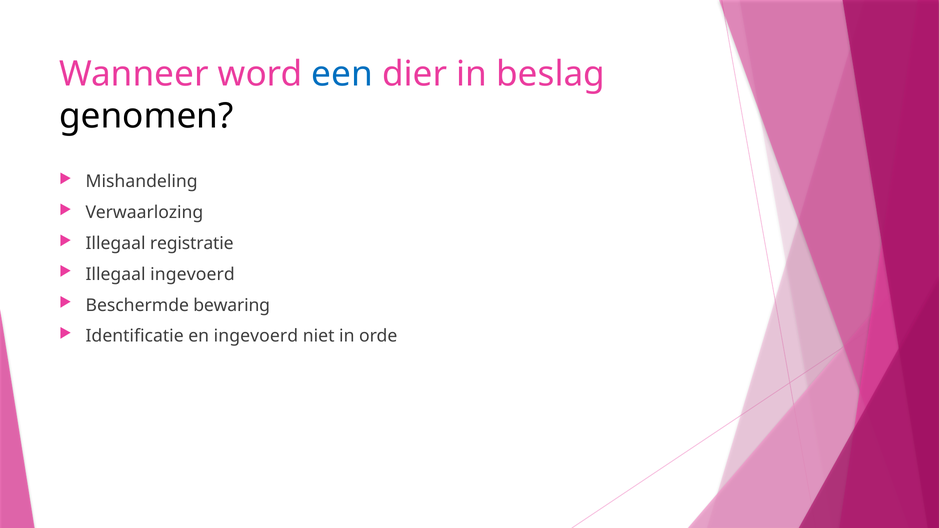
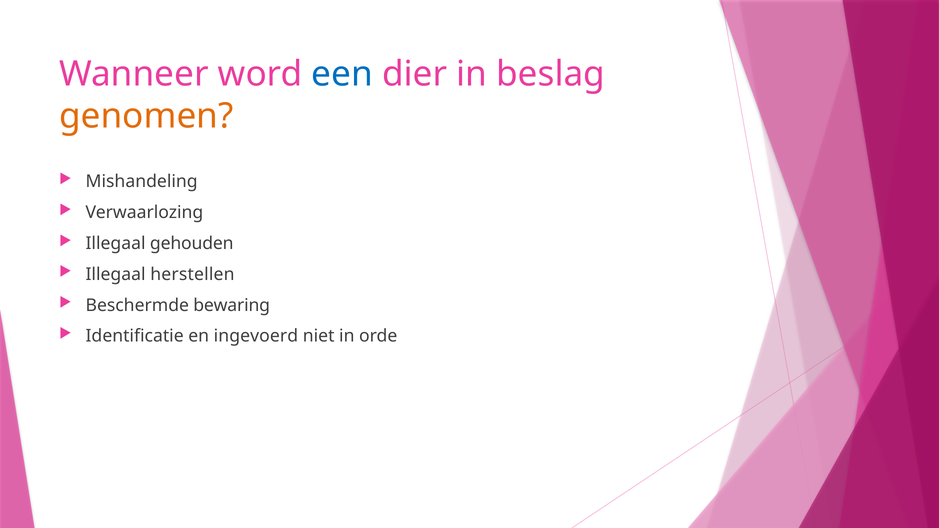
genomen colour: black -> orange (146, 116)
registratie: registratie -> gehouden (192, 244)
Illegaal ingevoerd: ingevoerd -> herstellen (192, 274)
